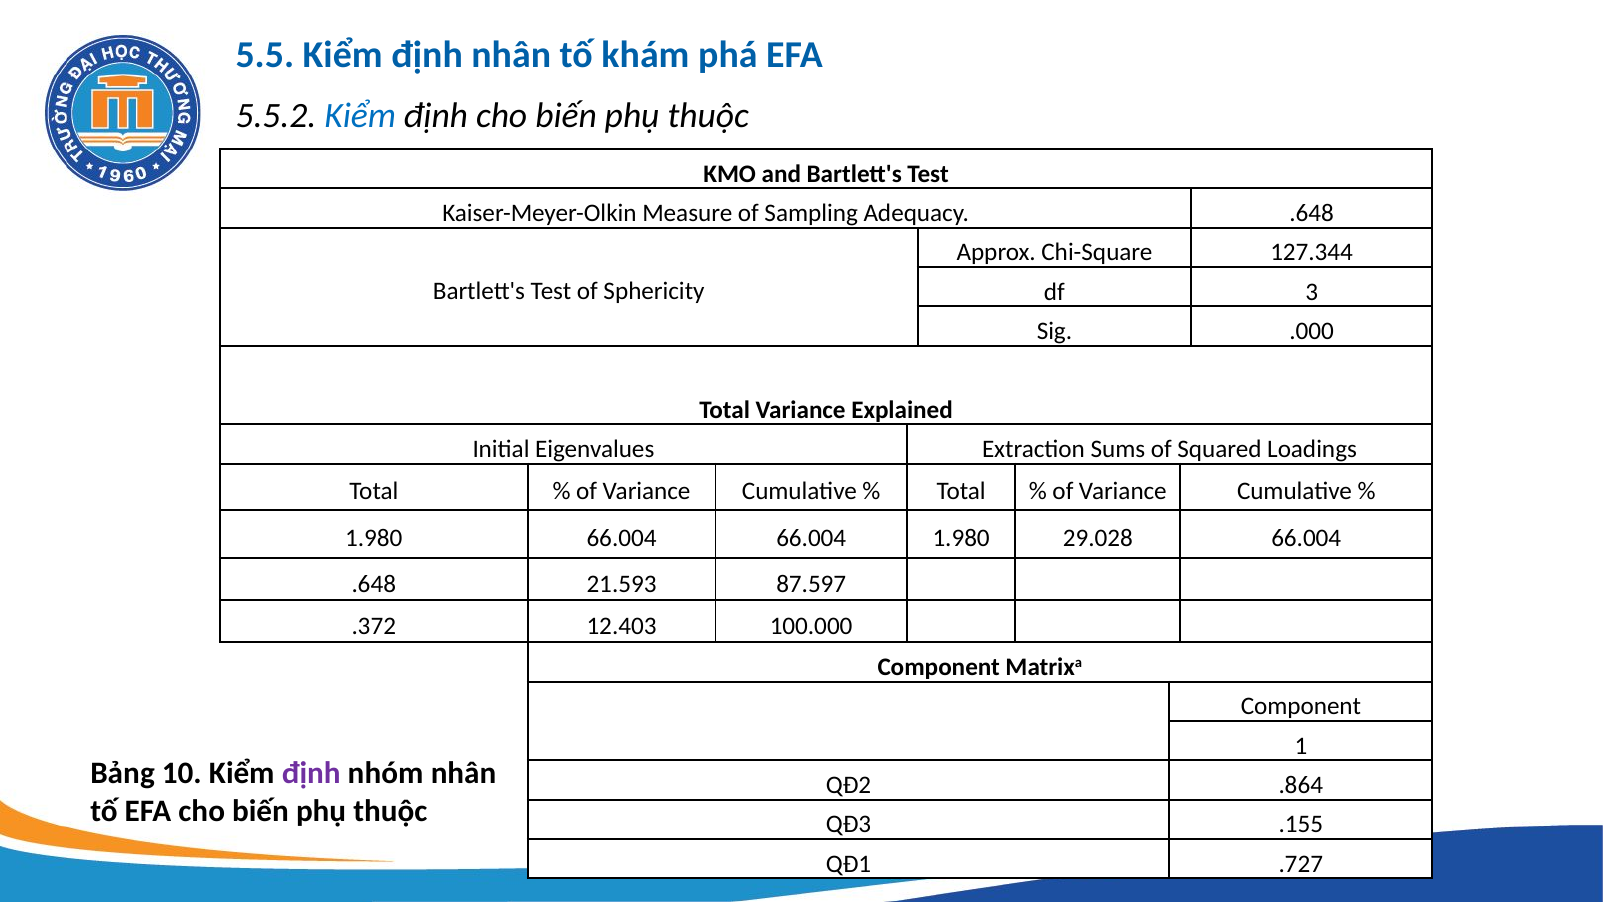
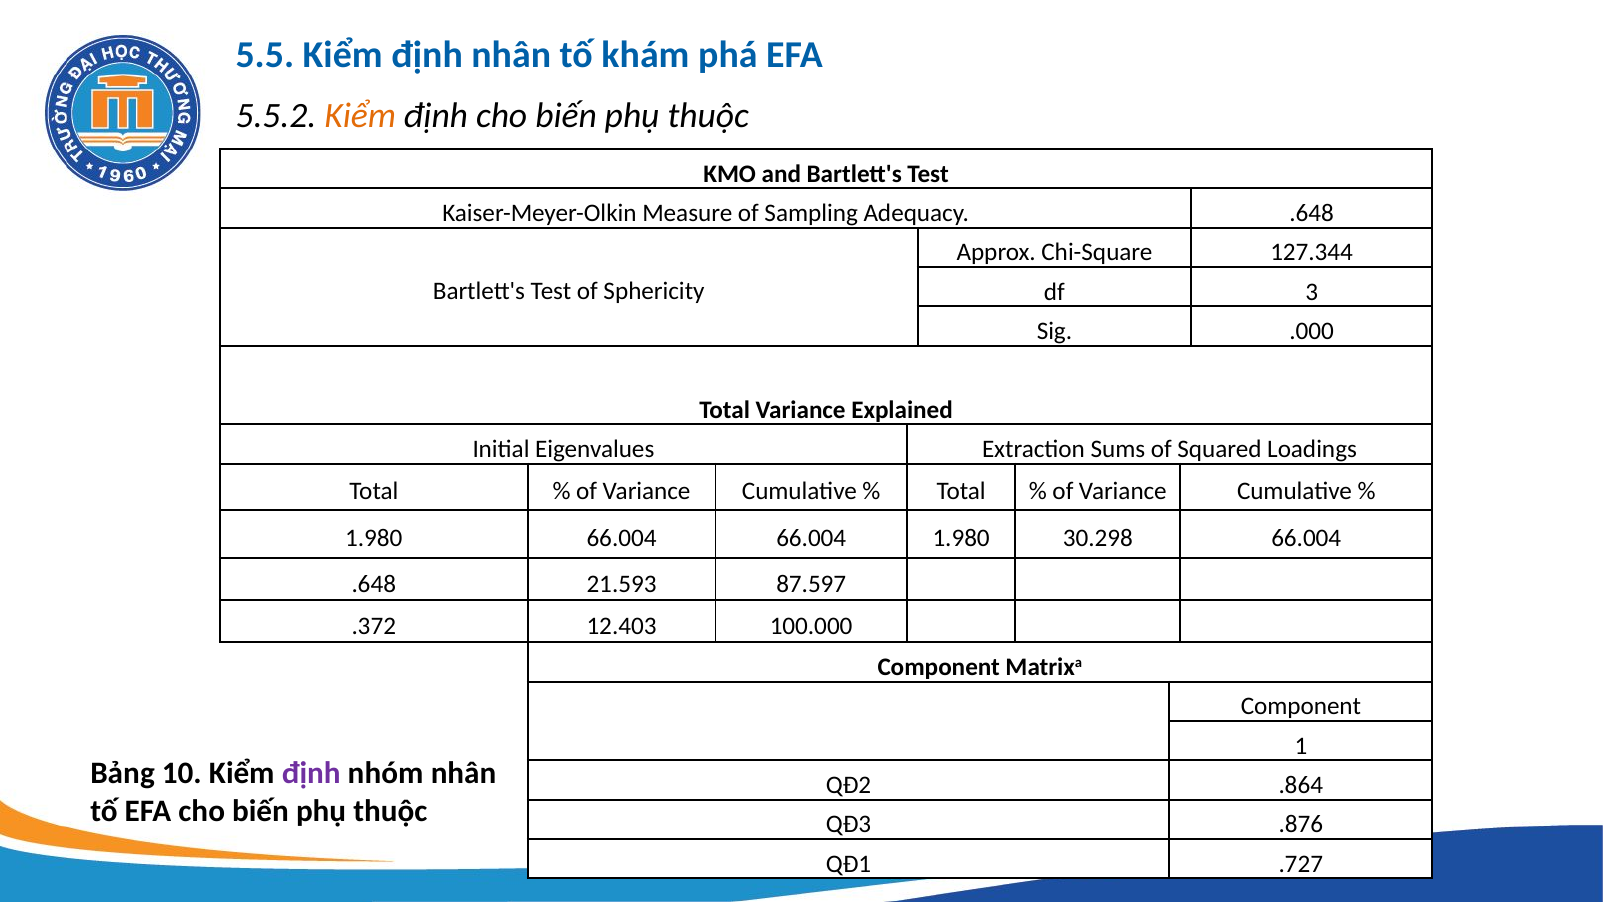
Kiểm colour: blue -> orange (360, 116)
29.028: 29.028 -> 30.298 (1098, 538)
.155: .155 -> .876 (1301, 824)
